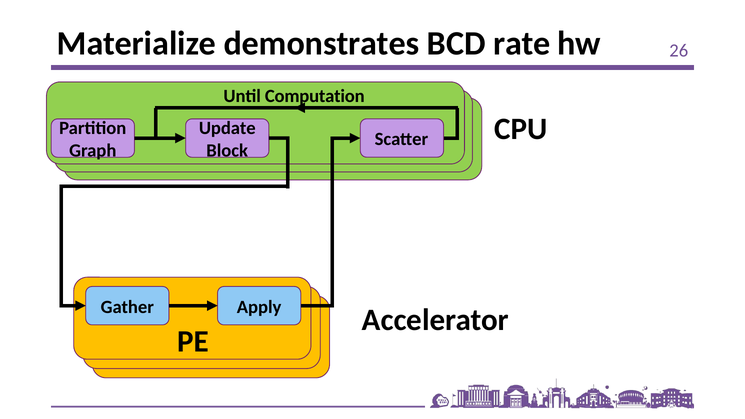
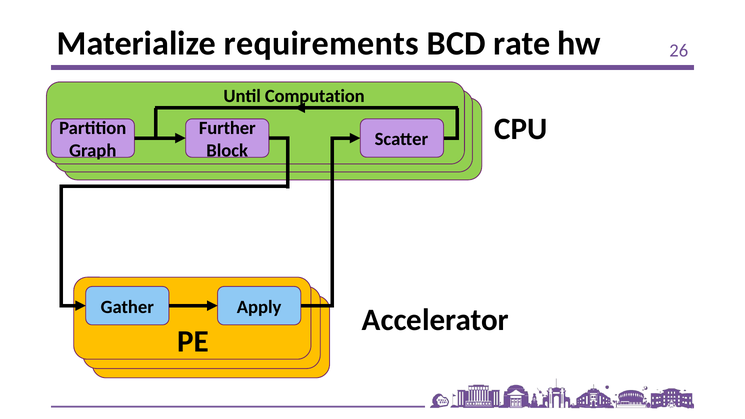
demonstrates: demonstrates -> requirements (321, 44)
Update: Update -> Further (227, 128)
